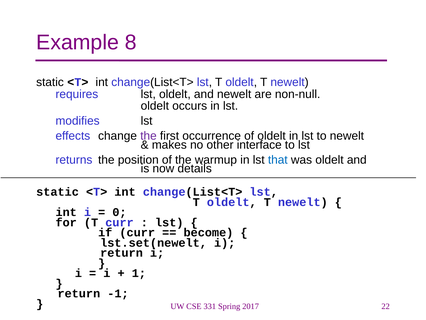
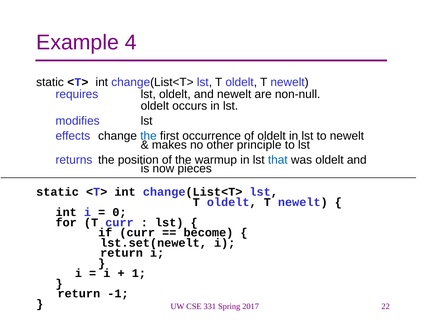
8: 8 -> 4 (131, 42)
the colour: purple -> blue (148, 136)
interface: interface -> principle (259, 145)
details: details -> pieces (195, 168)
